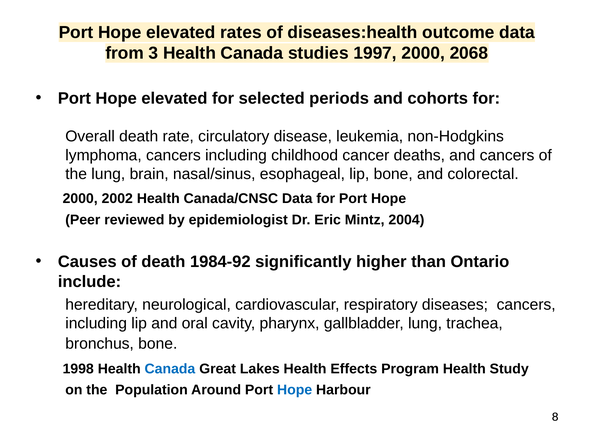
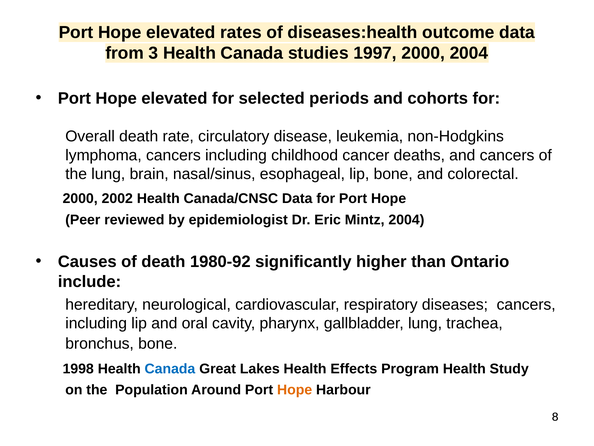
2000 2068: 2068 -> 2004 (469, 53)
1984-92: 1984-92 -> 1980-92 (220, 261)
Hope colour: blue -> orange (295, 389)
